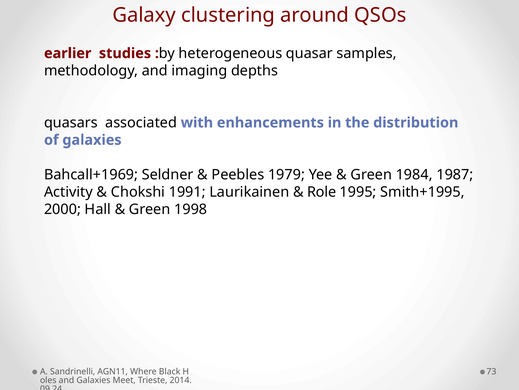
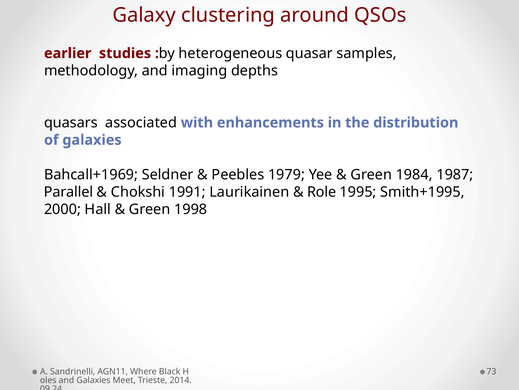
Activity: Activity -> Parallel (69, 192)
